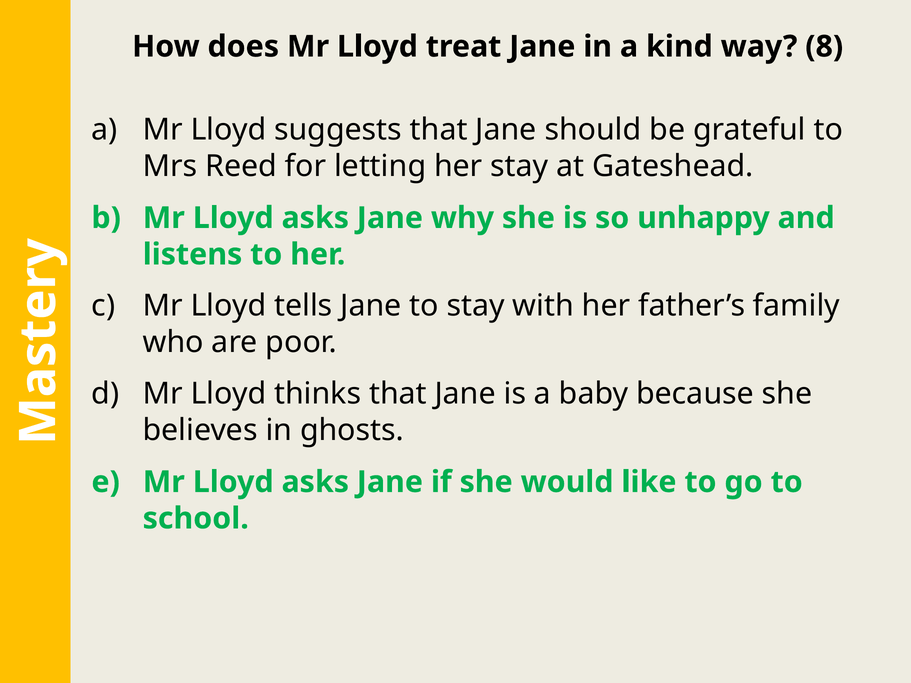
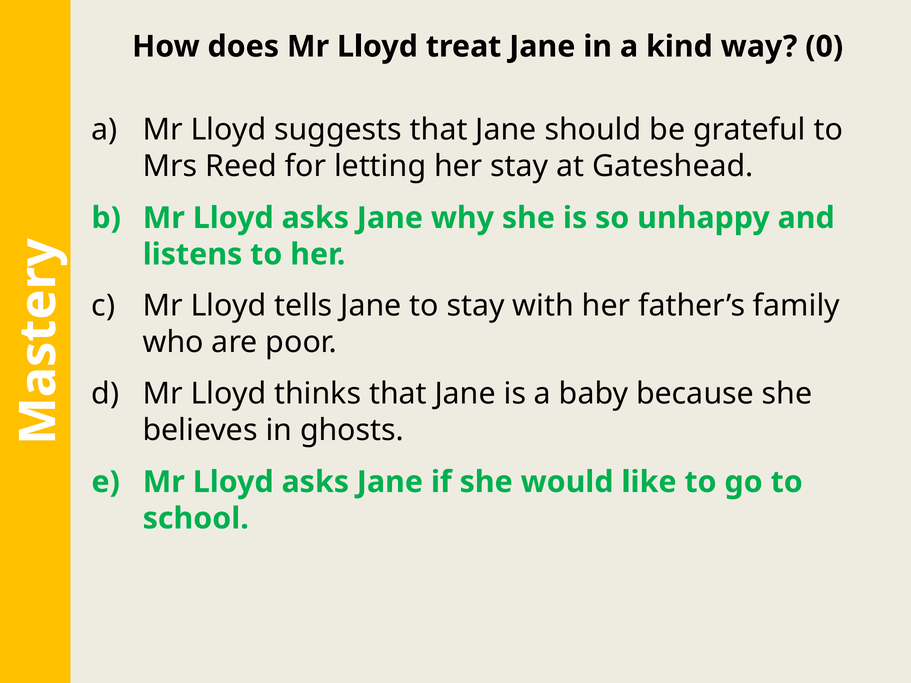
8: 8 -> 0 (824, 47)
